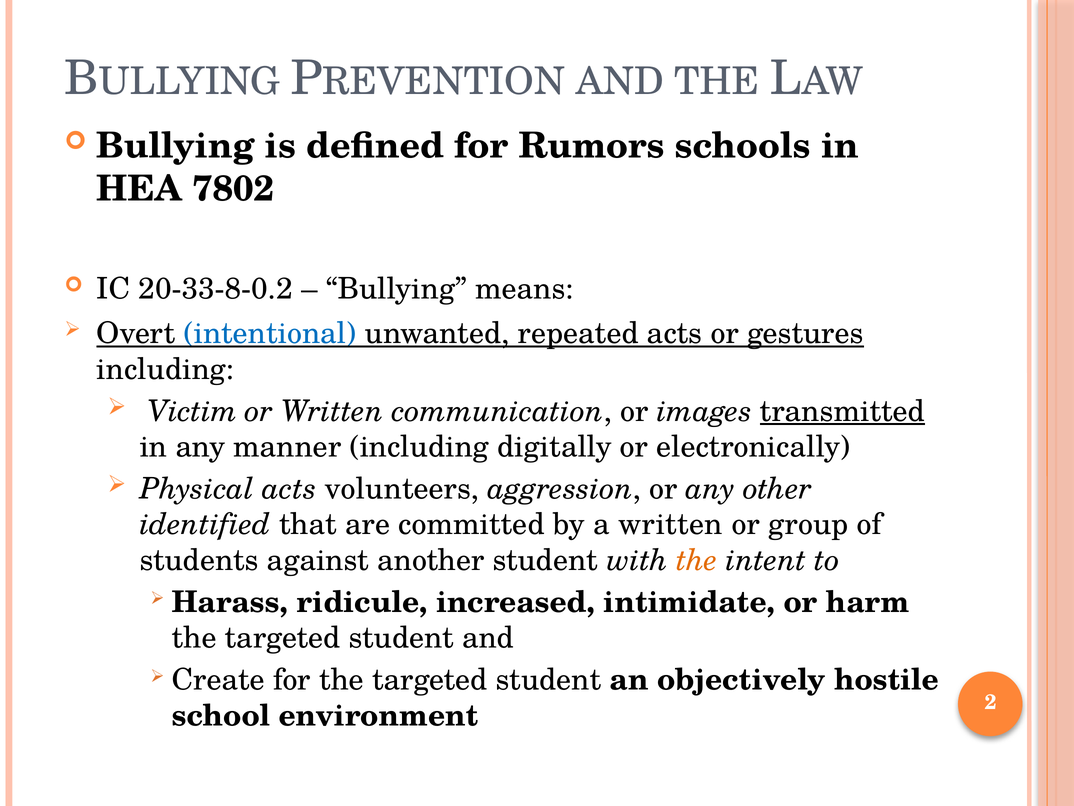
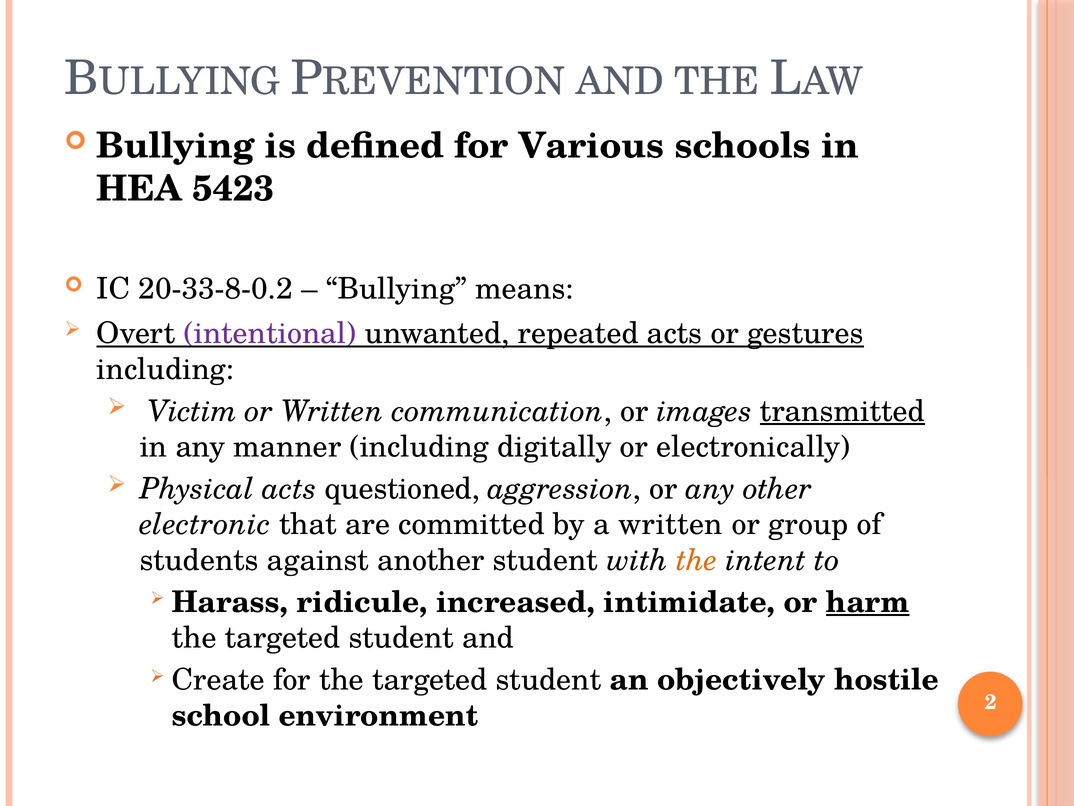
Rumors: Rumors -> Various (591, 146)
7802: 7802 -> 5423 (233, 189)
intentional colour: blue -> purple (270, 333)
volunteers: volunteers -> questioned (402, 489)
identified: identified -> electronic (205, 524)
harm underline: none -> present (868, 602)
